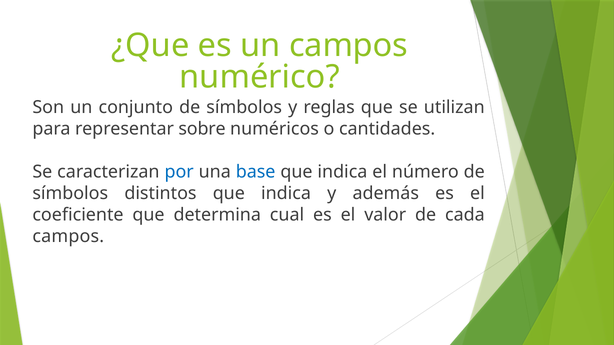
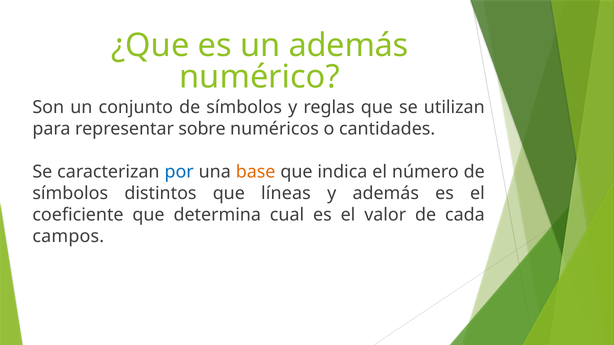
un campos: campos -> además (348, 46)
base colour: blue -> orange (256, 172)
distintos que indica: indica -> líneas (286, 194)
